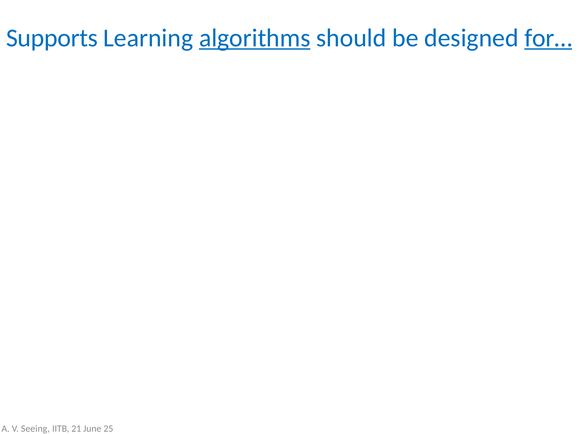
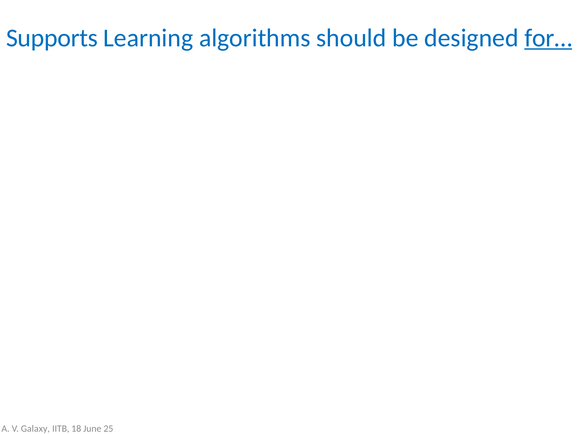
algorithms underline: present -> none (255, 38)
Seeing: Seeing -> Galaxy (35, 429)
21: 21 -> 18 (76, 429)
